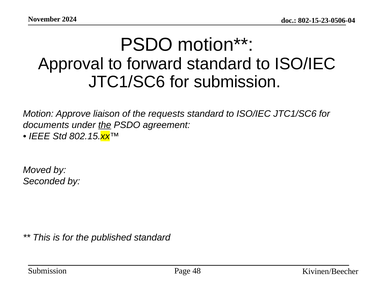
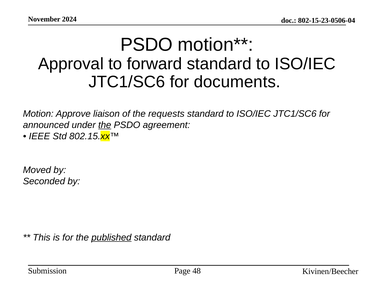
for submission: submission -> documents (237, 82)
documents: documents -> announced (46, 125)
published underline: none -> present (111, 237)
